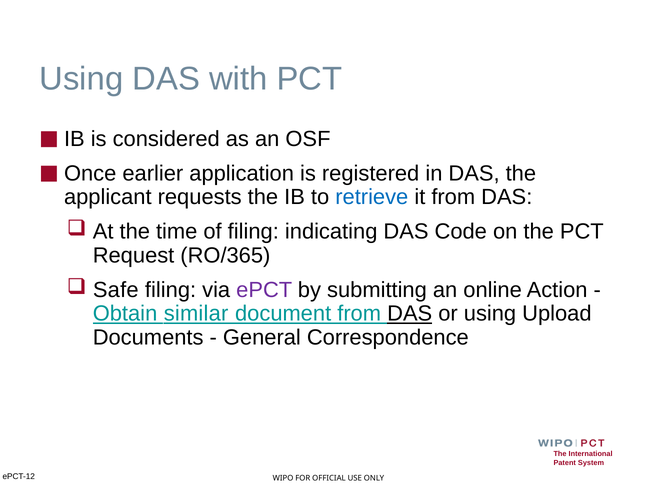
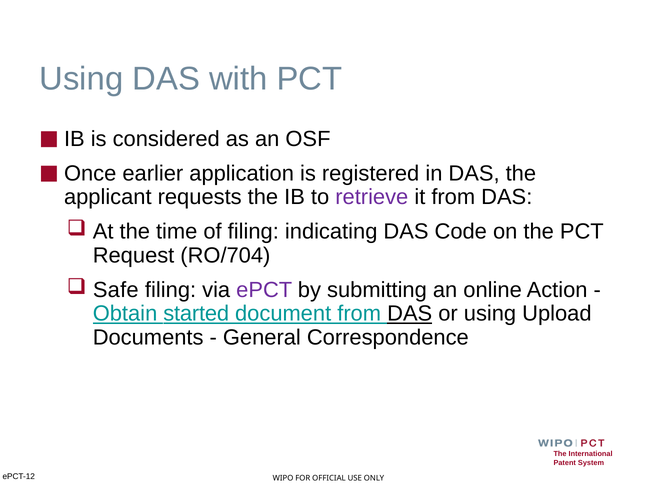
retrieve colour: blue -> purple (372, 197)
RO/365: RO/365 -> RO/704 (225, 255)
similar: similar -> started (196, 314)
